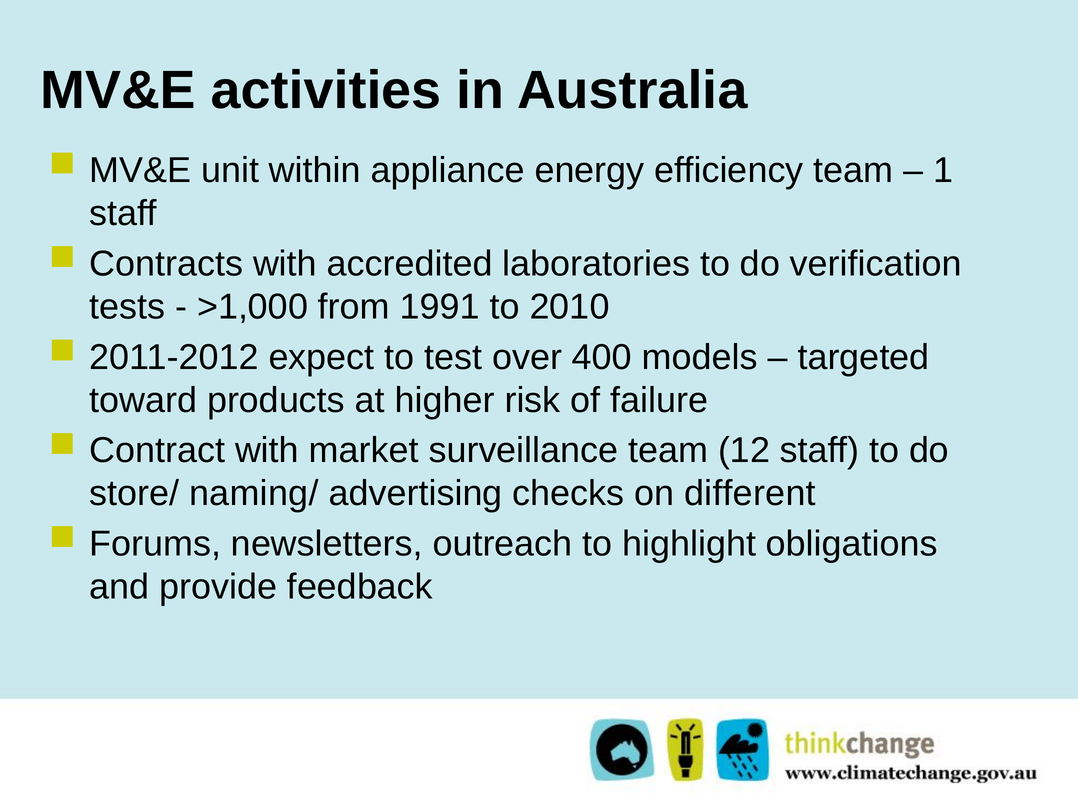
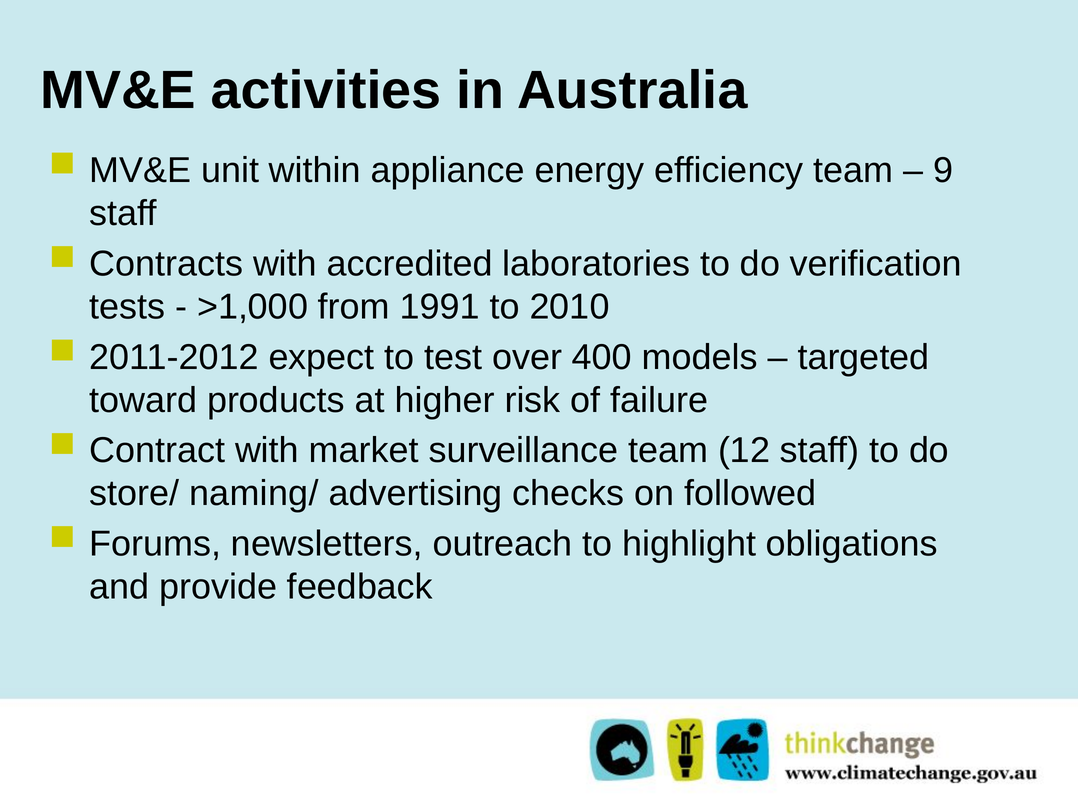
1: 1 -> 9 (943, 171)
different: different -> followed (750, 494)
